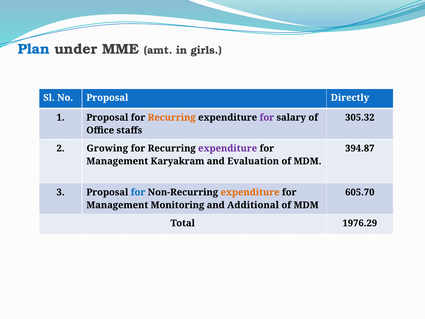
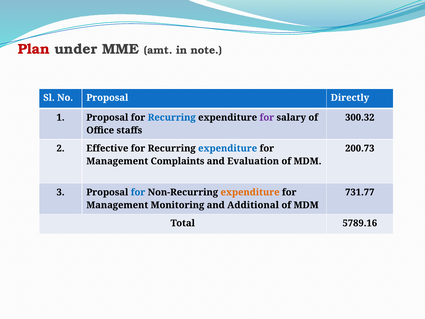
Plan colour: blue -> red (34, 49)
girls: girls -> note (206, 50)
Recurring colour: orange -> blue (172, 117)
305.32: 305.32 -> 300.32 (360, 117)
Growing: Growing -> Effective (107, 148)
expenditure colour: purple -> blue (228, 148)
394.87: 394.87 -> 200.73 (360, 148)
Karyakram: Karyakram -> Complaints (177, 161)
605.70: 605.70 -> 731.77 (360, 192)
1976.29: 1976.29 -> 5789.16 (360, 223)
